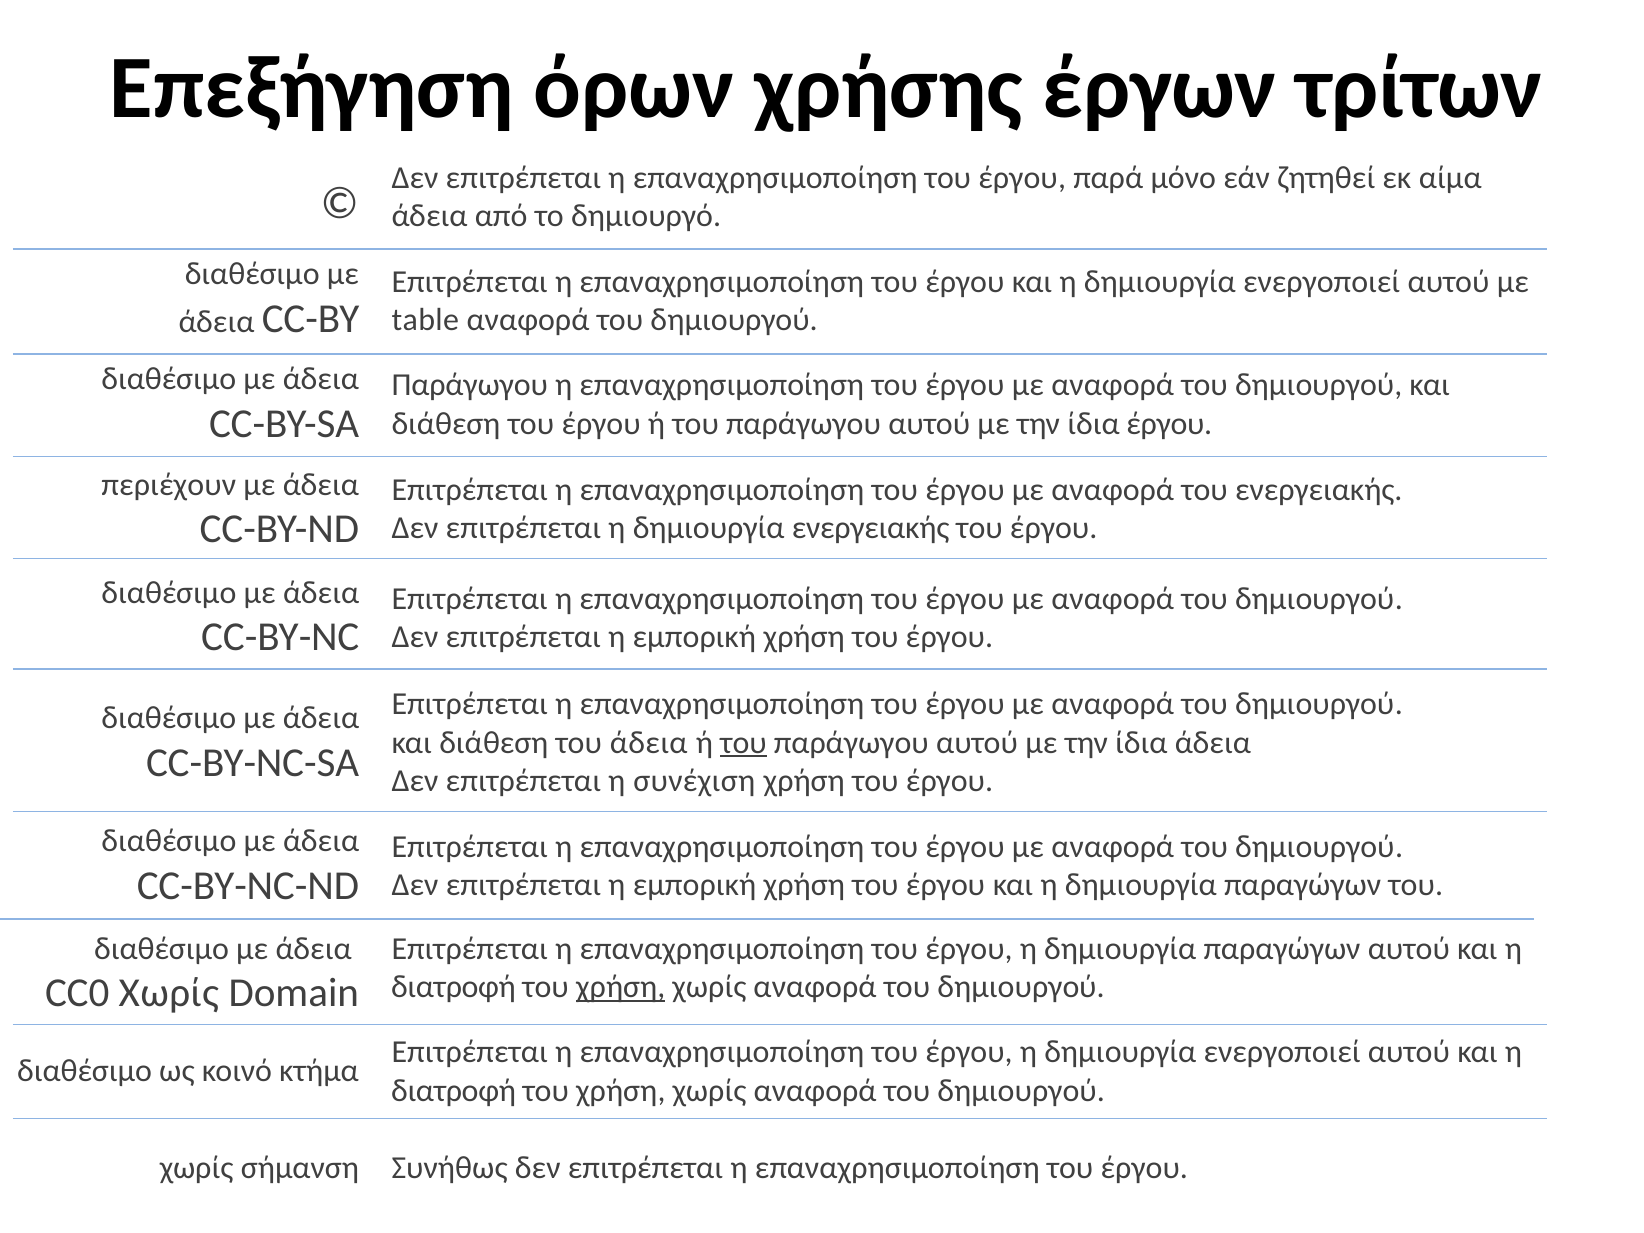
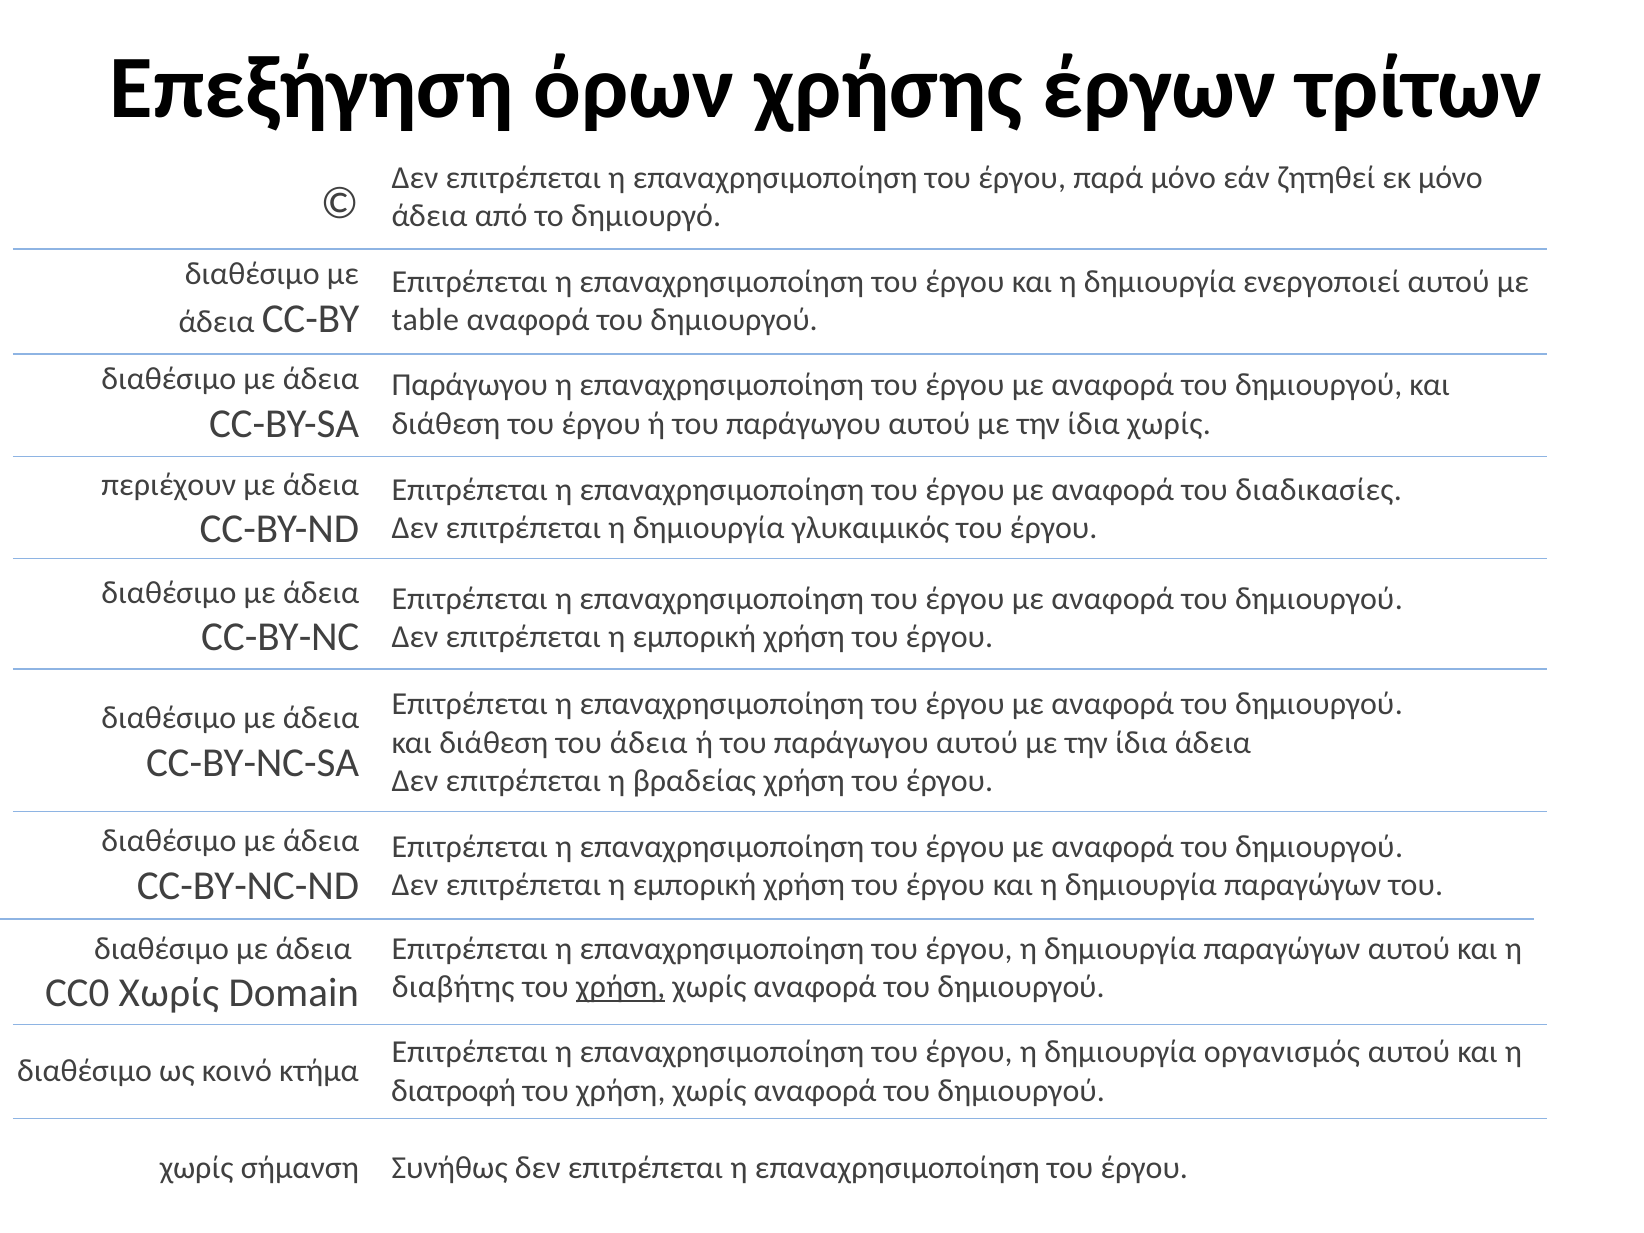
εκ αίμα: αίμα -> μόνο (1451, 177)
ίδια έργου: έργου -> χωρίς (1169, 424)
του ενεργειακής: ενεργειακής -> διαδικασίες (1319, 490)
δημιουργία ενεργειακής: ενεργειακής -> γλυκαιμικός (871, 528)
του underline: present -> none (743, 743)
συνέχιση: συνέχιση -> βραδείας (694, 781)
διατροφή: διατροφή -> διαβήτης (453, 987)
έργου η δημιουργία ενεργοποιεί: ενεργοποιεί -> οργανισμός (1282, 1052)
